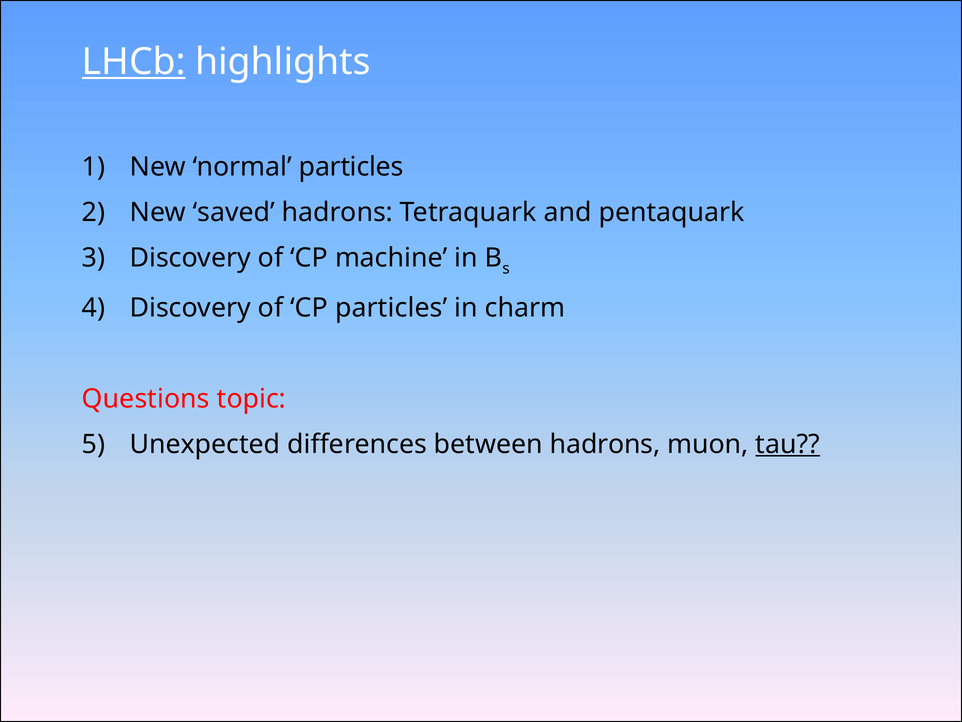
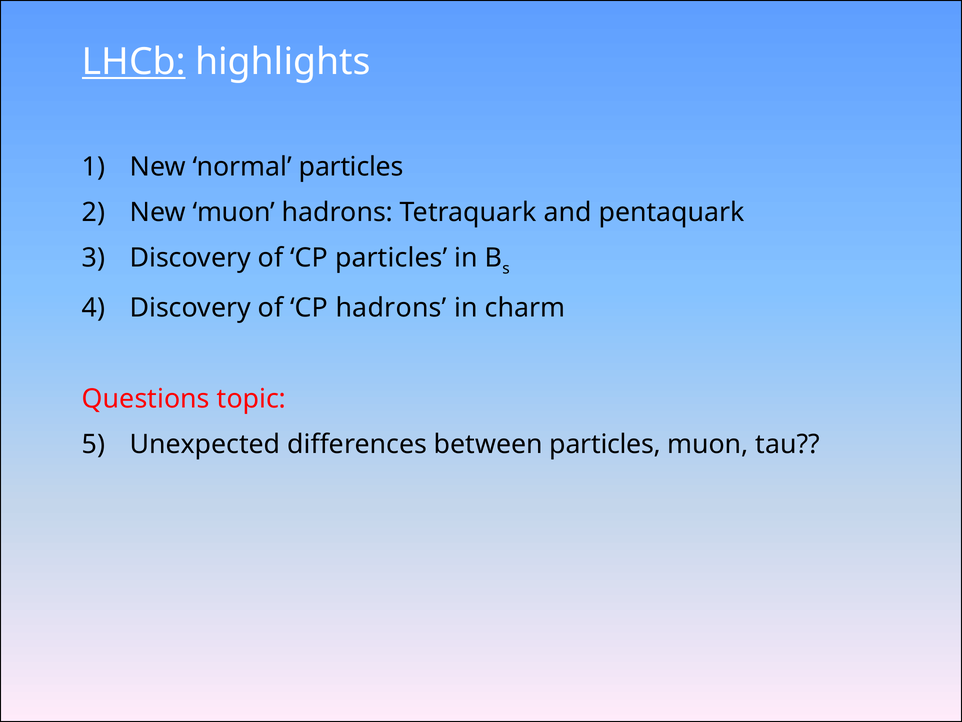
New saved: saved -> muon (234, 212)
CP machine: machine -> particles (391, 258)
CP particles: particles -> hadrons (391, 308)
between hadrons: hadrons -> particles (605, 444)
tau underline: present -> none (788, 444)
